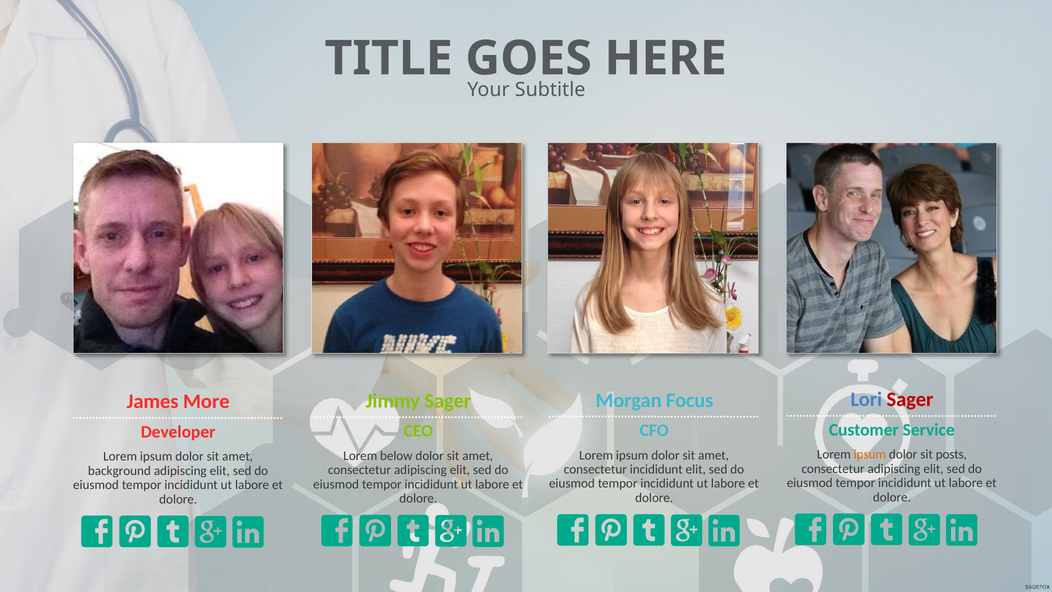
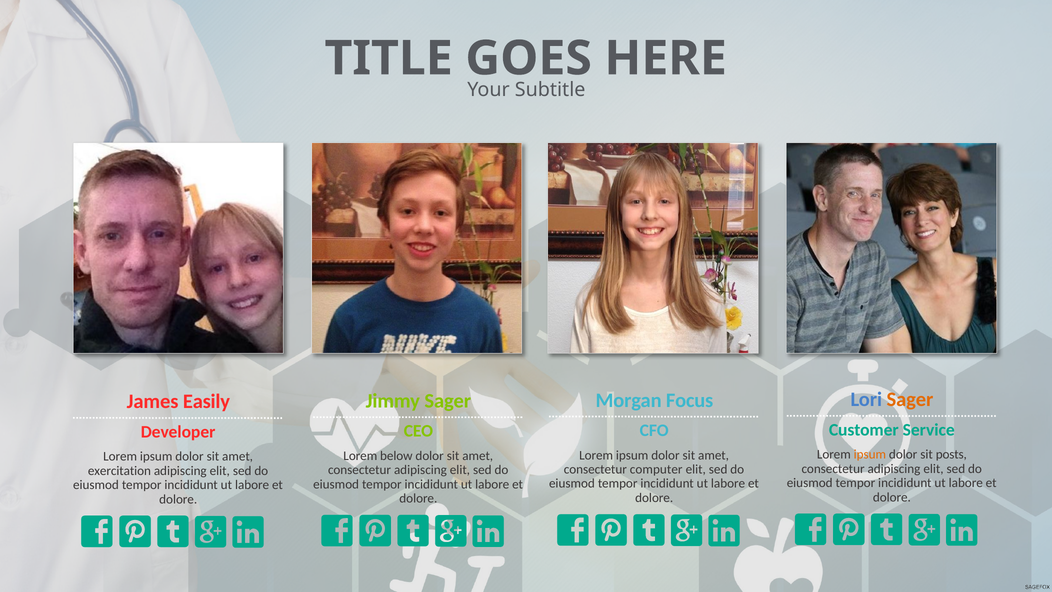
Sager colour: red -> orange (910, 399)
More: More -> Easily (206, 401)
consectetur incididunt: incididunt -> computer (656, 469)
background: background -> exercitation (119, 471)
